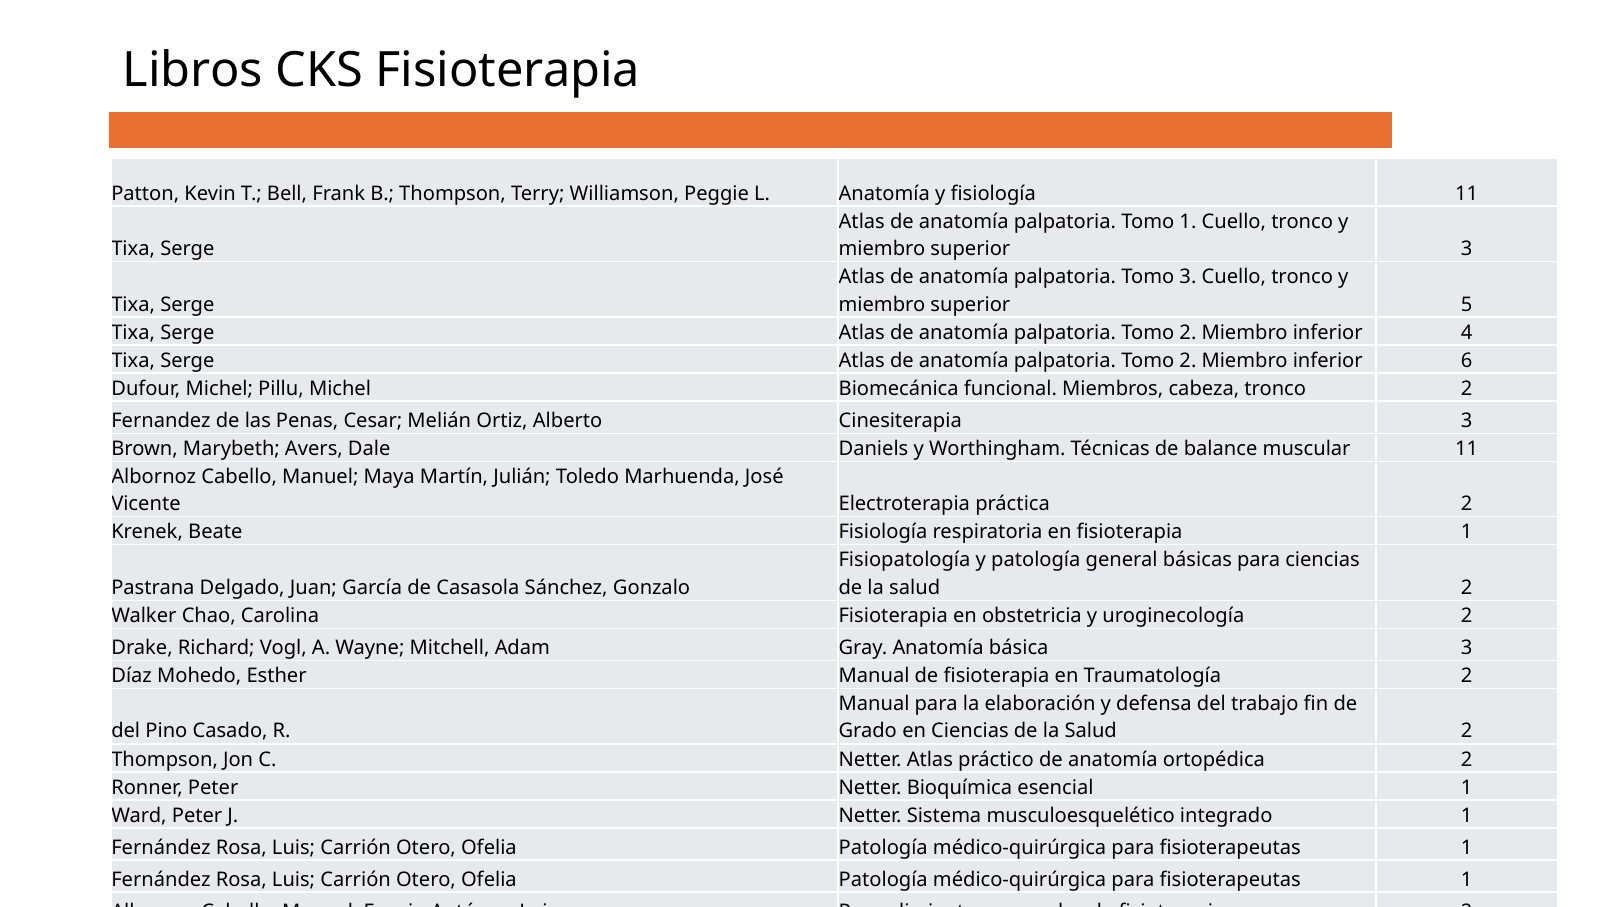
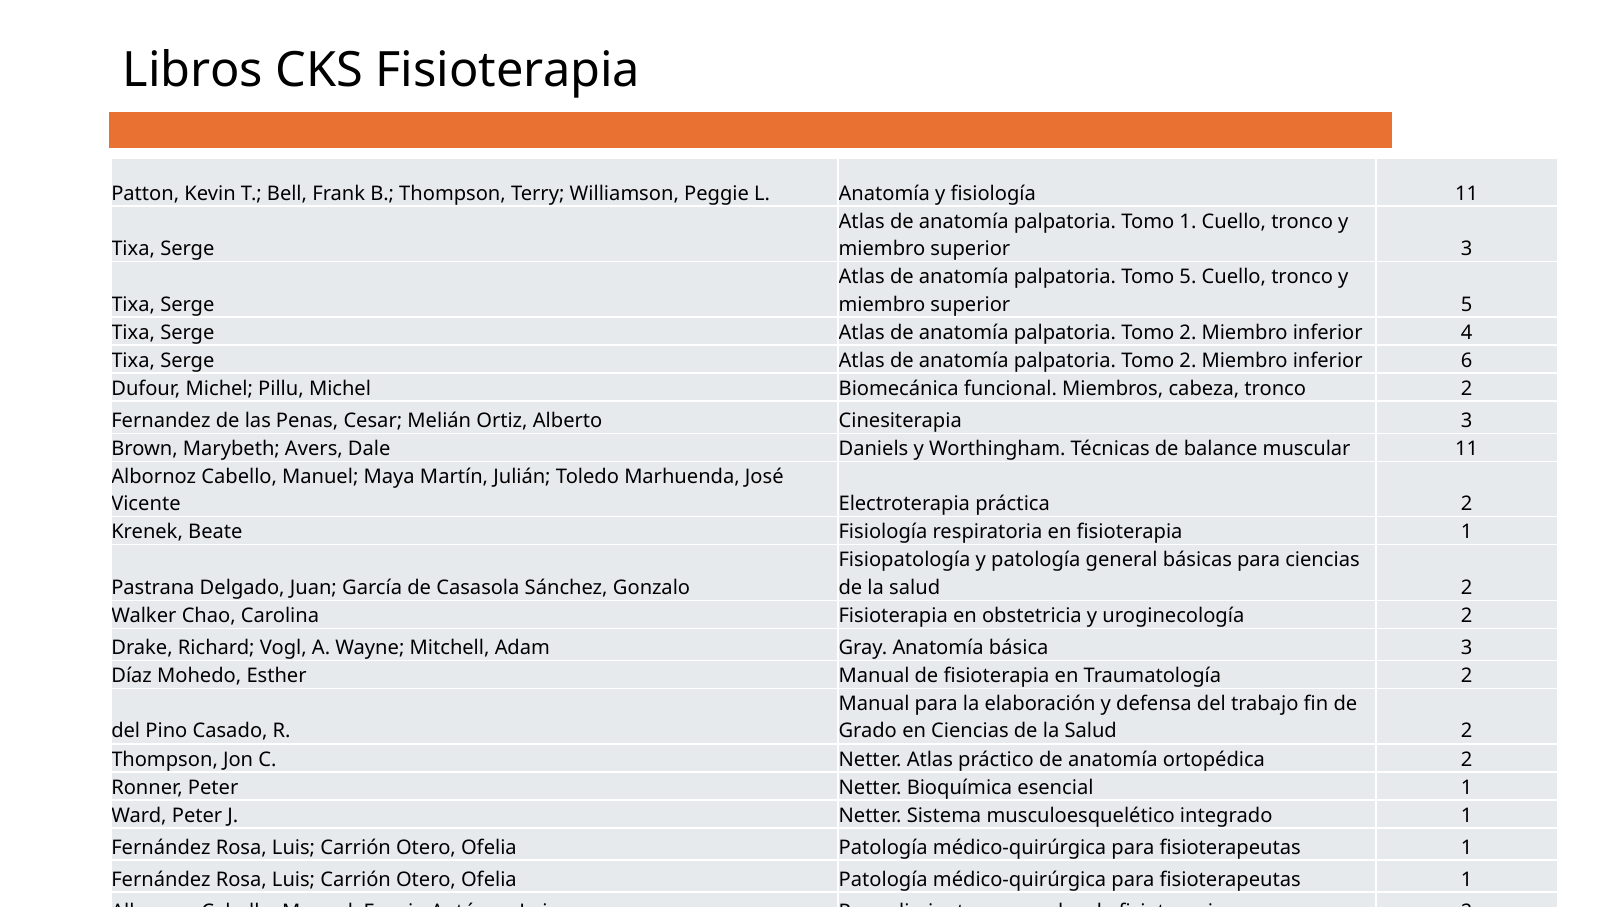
Tomo 3: 3 -> 5 (1188, 277)
